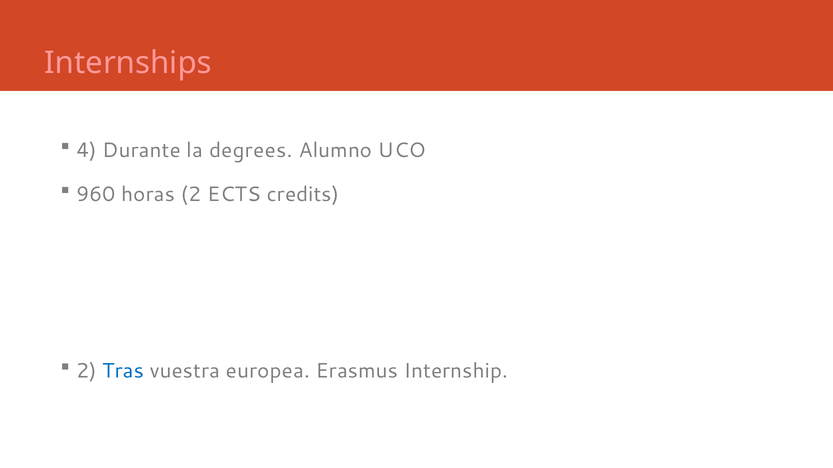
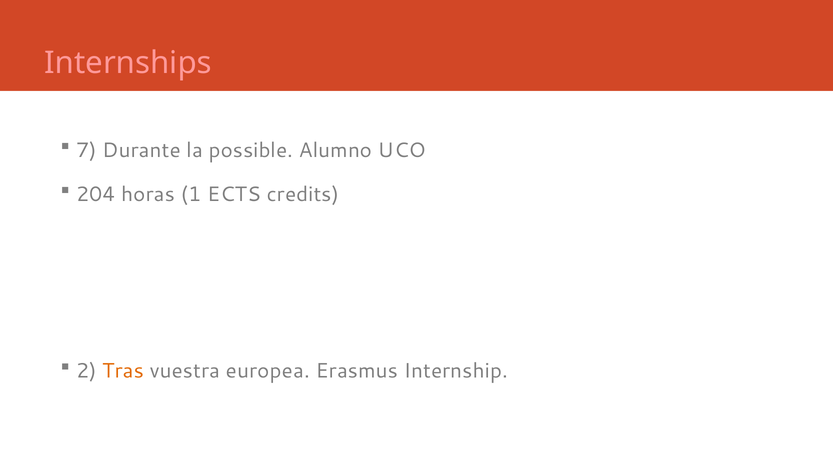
4: 4 -> 7 (86, 151)
degrees: degrees -> possible (251, 151)
960: 960 -> 204 (96, 195)
horas 2: 2 -> 1 (191, 195)
Tras colour: blue -> orange (123, 371)
